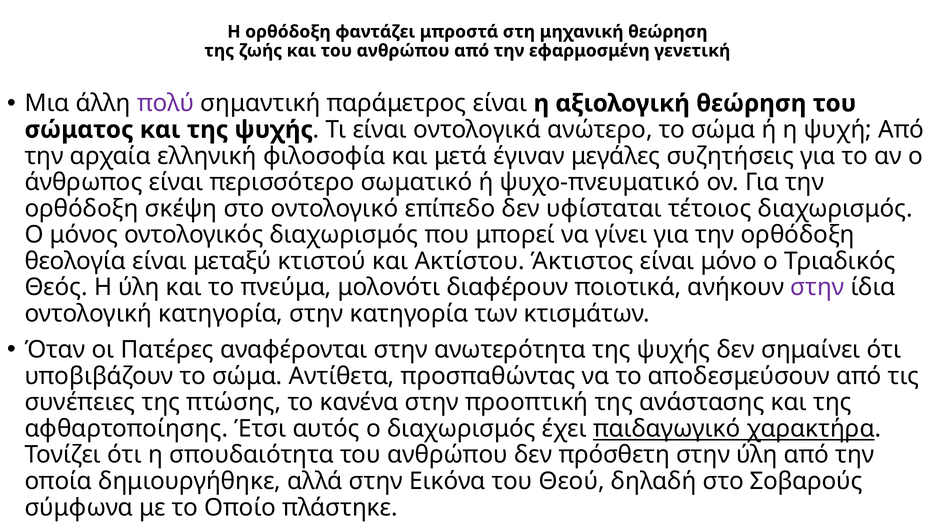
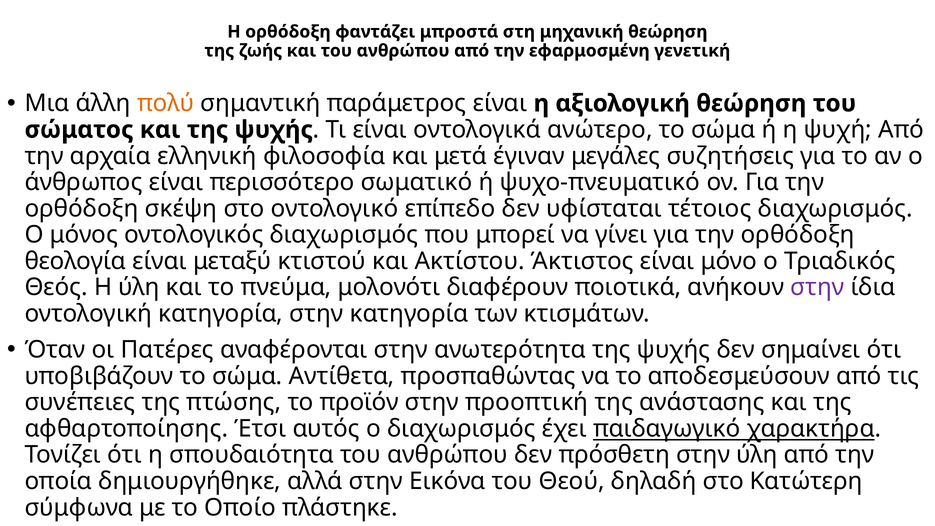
πολύ colour: purple -> orange (166, 103)
κανένα: κανένα -> προϊόν (359, 402)
Σοβαρούς: Σοβαρούς -> Κατώτερη (806, 481)
